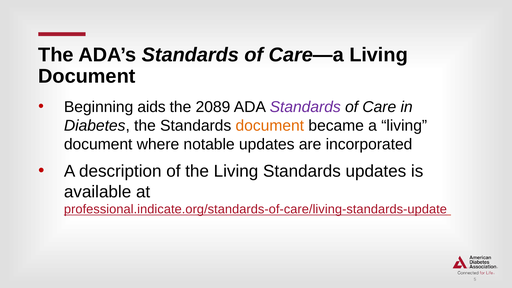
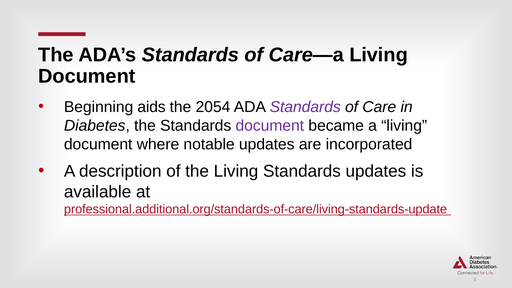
2089: 2089 -> 2054 (213, 107)
document colour: orange -> purple (270, 126)
professional.indicate.org/standards-of-care/living-standards-update: professional.indicate.org/standards-of-care/living-standards-update -> professional.additional.org/standards-of-care/living-standards-update (255, 209)
